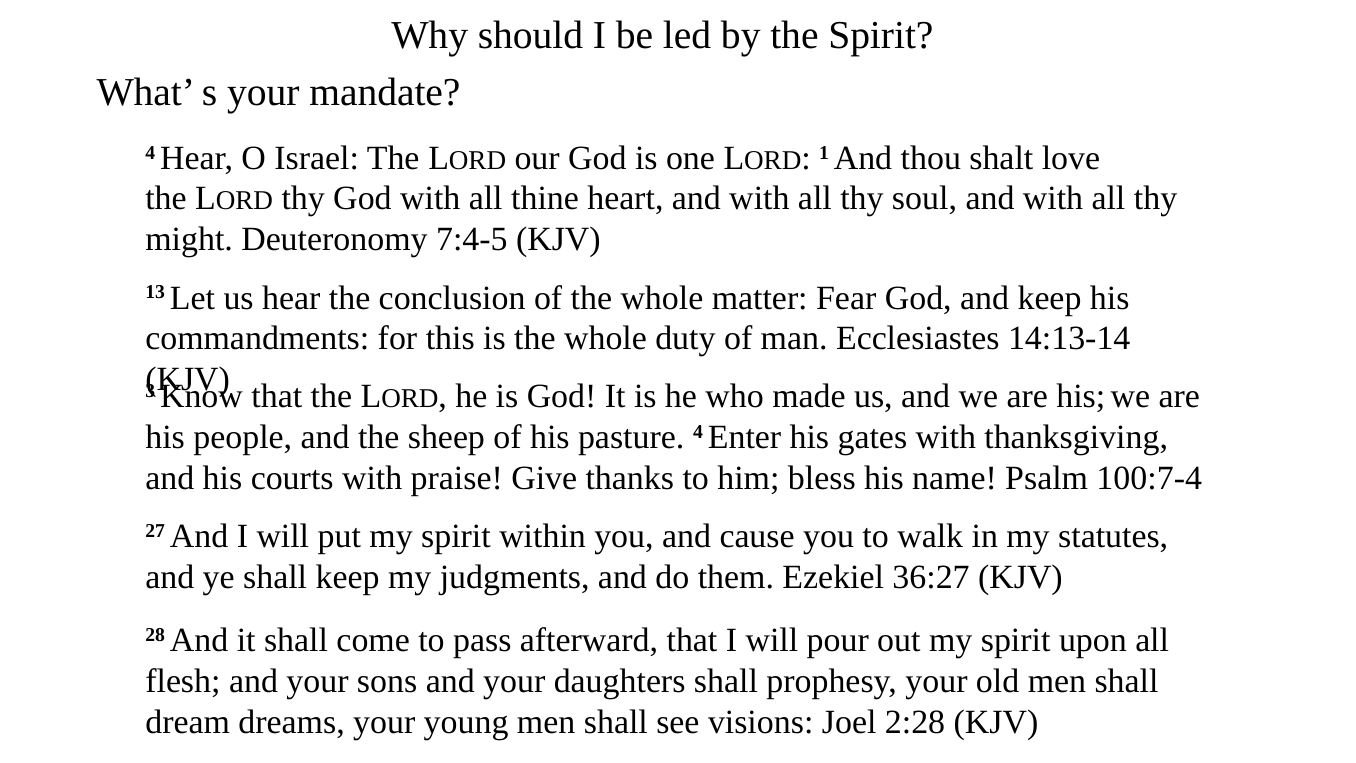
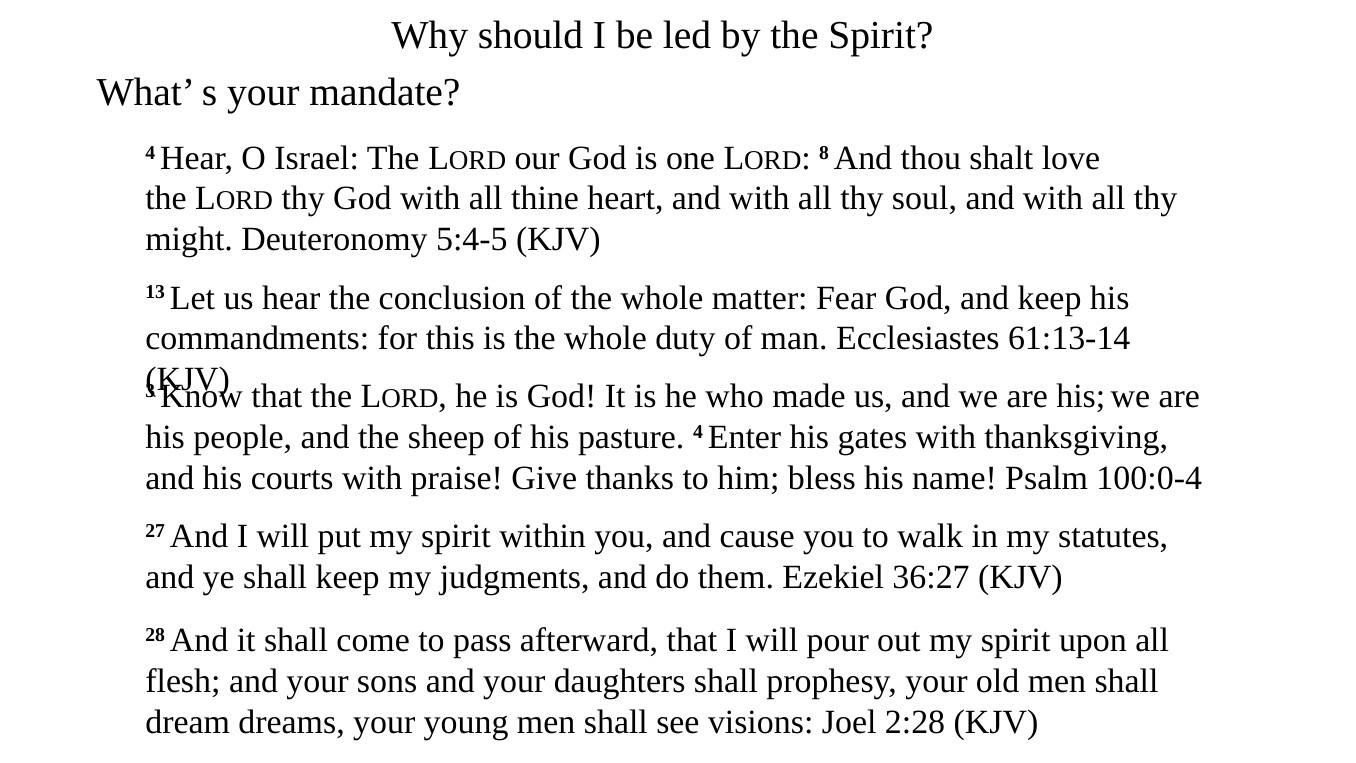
1: 1 -> 8 (824, 153)
7:4-5: 7:4-5 -> 5:4-5 (472, 239)
14:13-14: 14:13-14 -> 61:13-14 (1069, 339)
100:7-4: 100:7-4 -> 100:0-4 (1149, 478)
